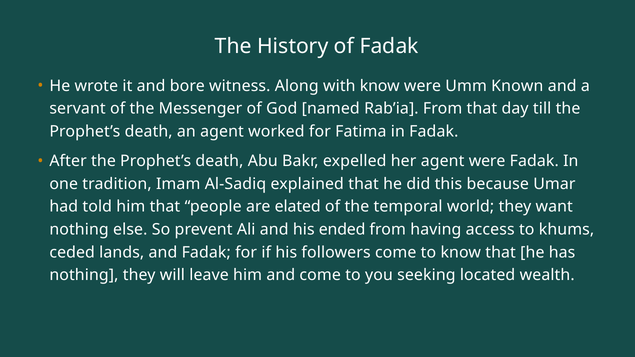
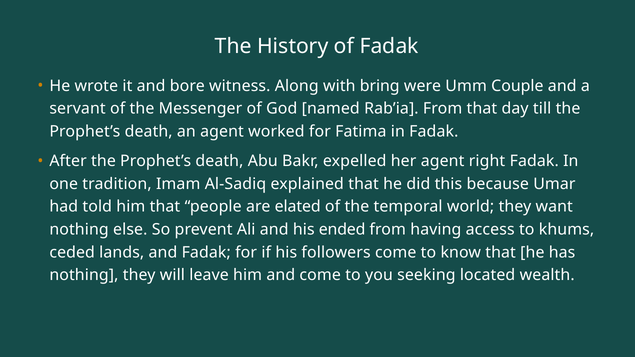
with know: know -> bring (380, 86)
Known: Known -> Couple (517, 86)
agent were: were -> right (487, 161)
